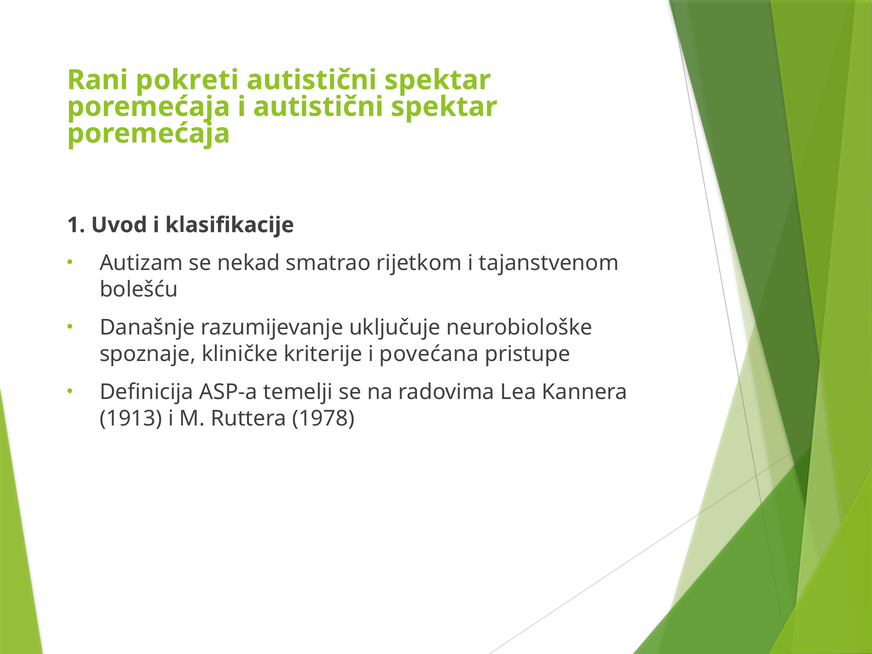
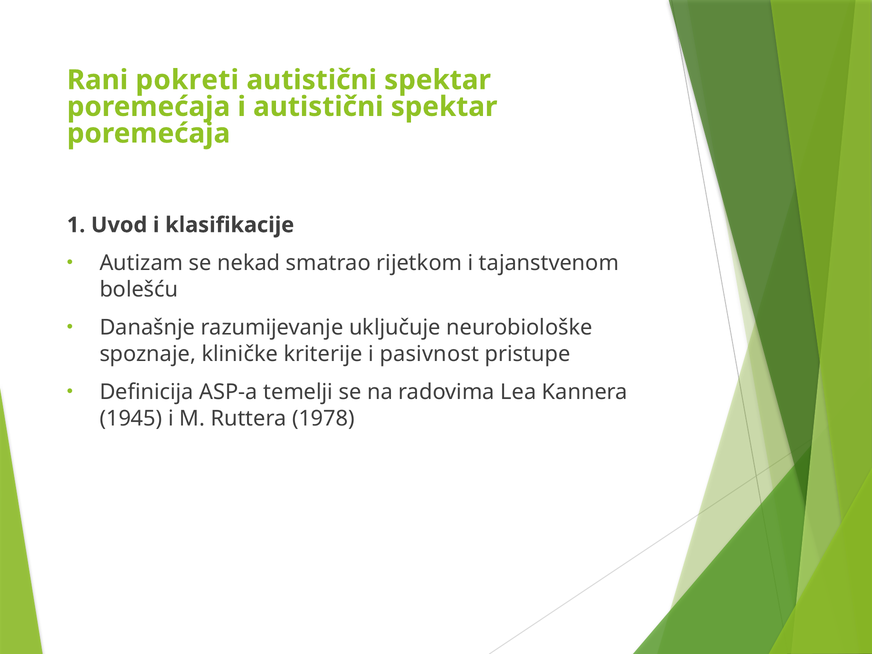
povećana: povećana -> pasivnost (429, 354)
1913: 1913 -> 1945 (131, 418)
